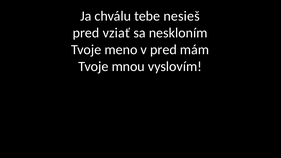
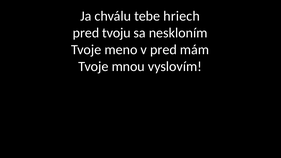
nesieš: nesieš -> hriech (182, 16)
vziať: vziať -> tvoju (116, 33)
